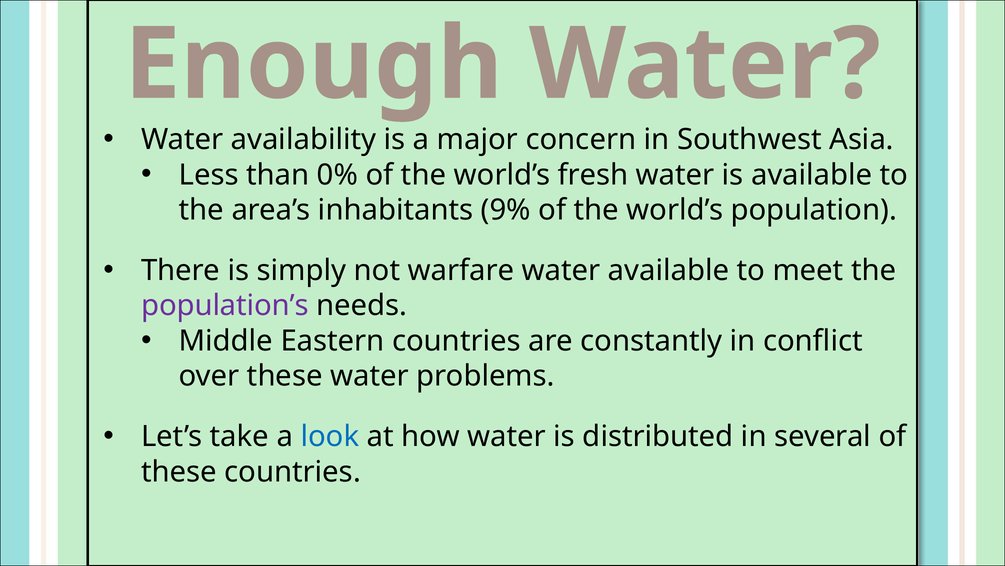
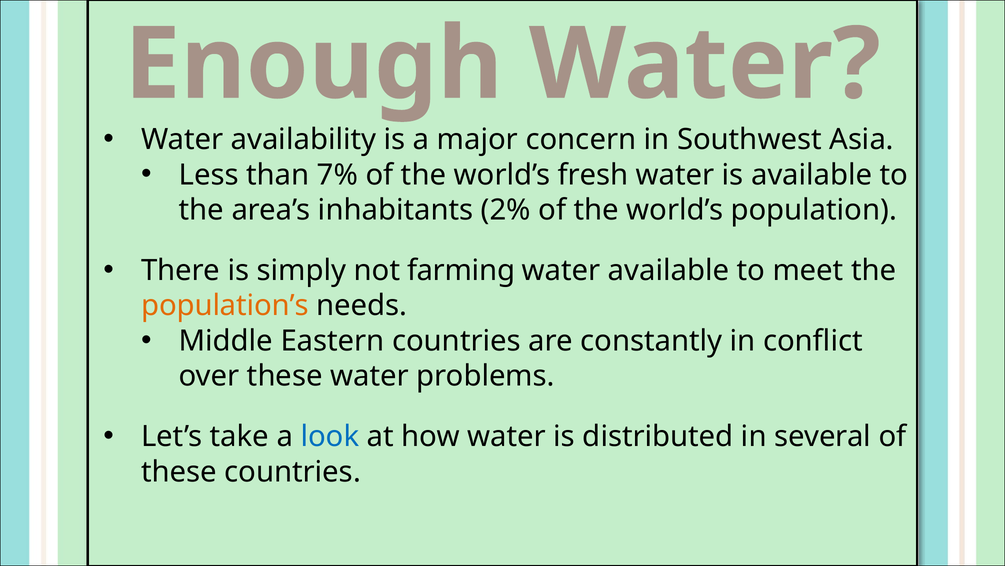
0%: 0% -> 7% (338, 175)
9%: 9% -> 2% (506, 210)
warfare: warfare -> farming (461, 270)
population’s colour: purple -> orange (225, 305)
